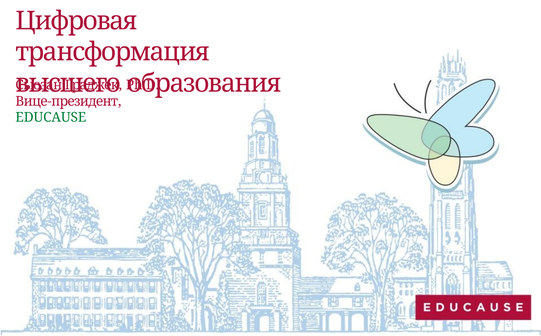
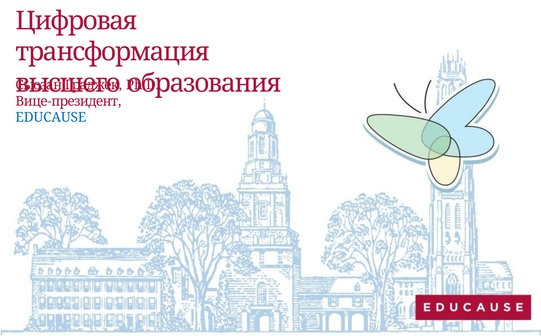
EDUCAUSE colour: green -> blue (51, 117)
